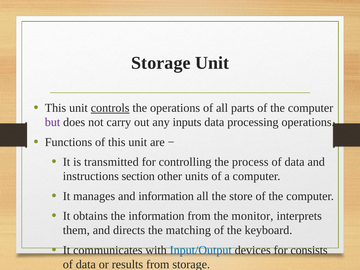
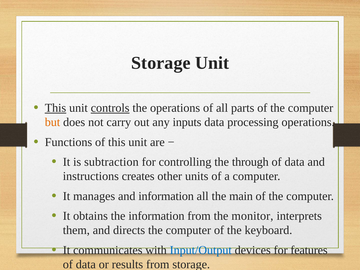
This underline: none -> present (56, 108)
but colour: purple -> orange (53, 122)
transmitted: transmitted -> subtraction (111, 162)
the process: process -> through (250, 162)
section: section -> creates (138, 176)
the store: store -> main (241, 196)
directs the matching: matching -> computer (188, 230)
consists: consists -> features (309, 250)
